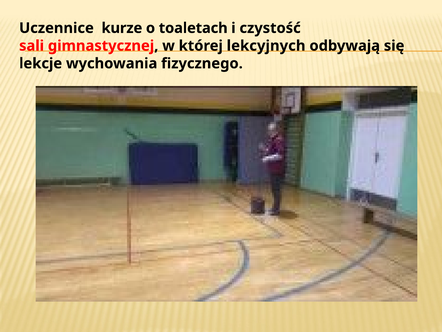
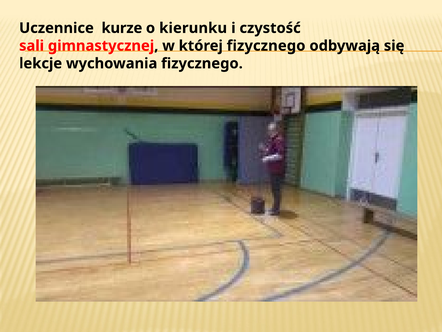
toaletach: toaletach -> kierunku (193, 28)
której lekcyjnych: lekcyjnych -> fizycznego (266, 46)
